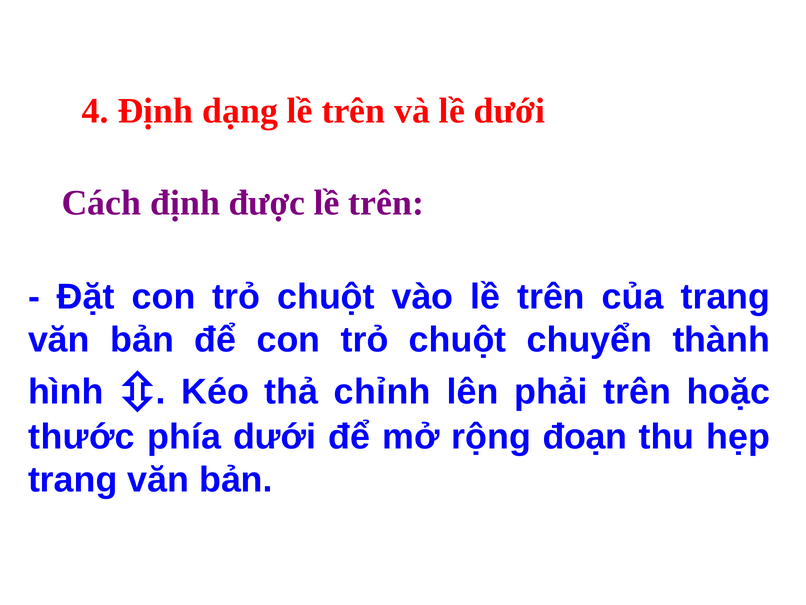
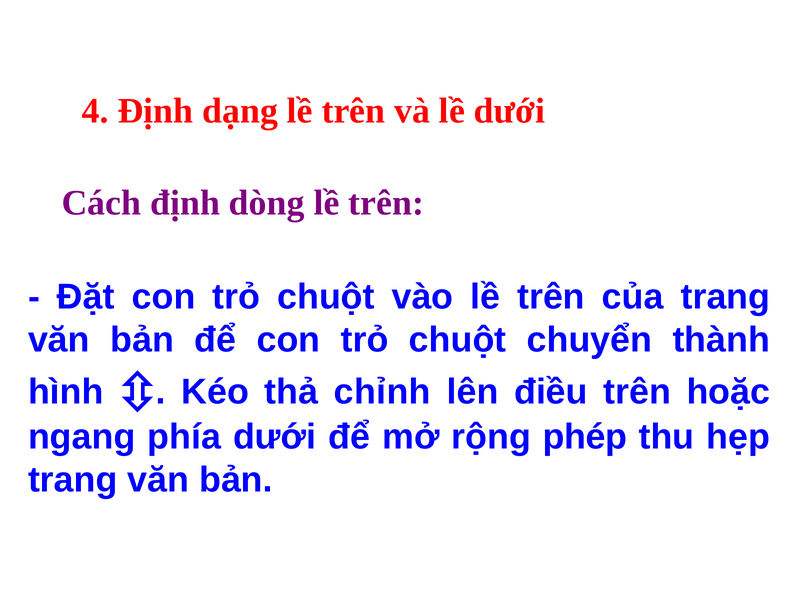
được: được -> dòng (267, 203)
phải: phải -> điều (551, 392)
thước: thước -> ngang (82, 436)
đoạn: đoạn -> phép (585, 436)
